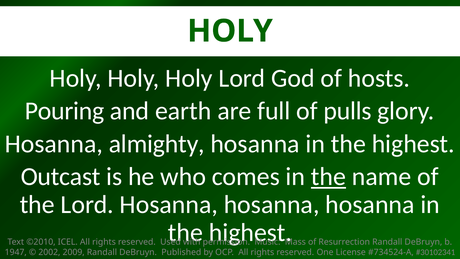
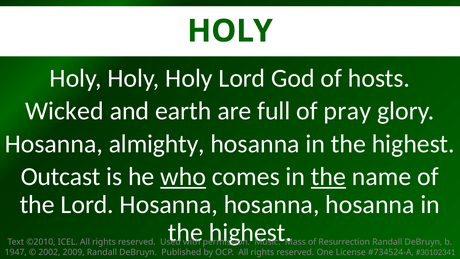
Pouring: Pouring -> Wicked (64, 111)
pulls: pulls -> pray (347, 111)
who underline: none -> present (183, 176)
